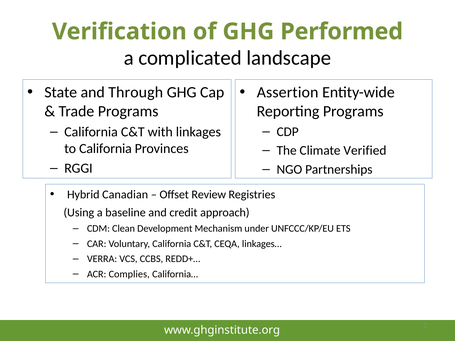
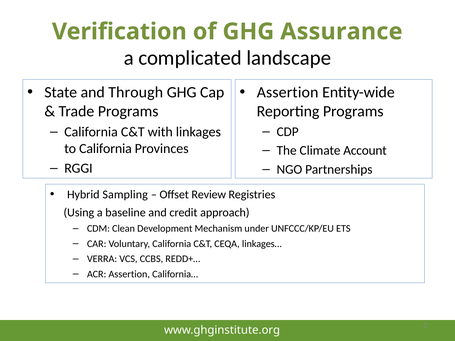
Performed: Performed -> Assurance (341, 32)
Verified: Verified -> Account (365, 151)
Canadian: Canadian -> Sampling (125, 195)
ACR Complies: Complies -> Assertion (129, 274)
